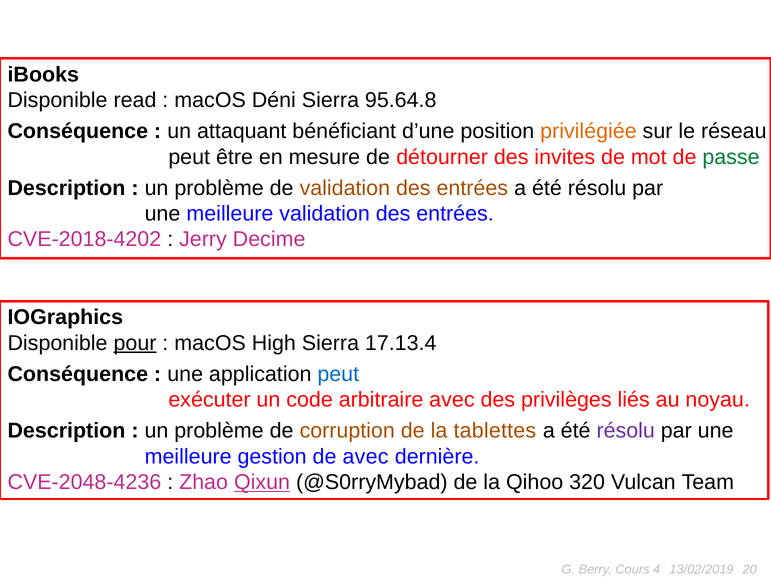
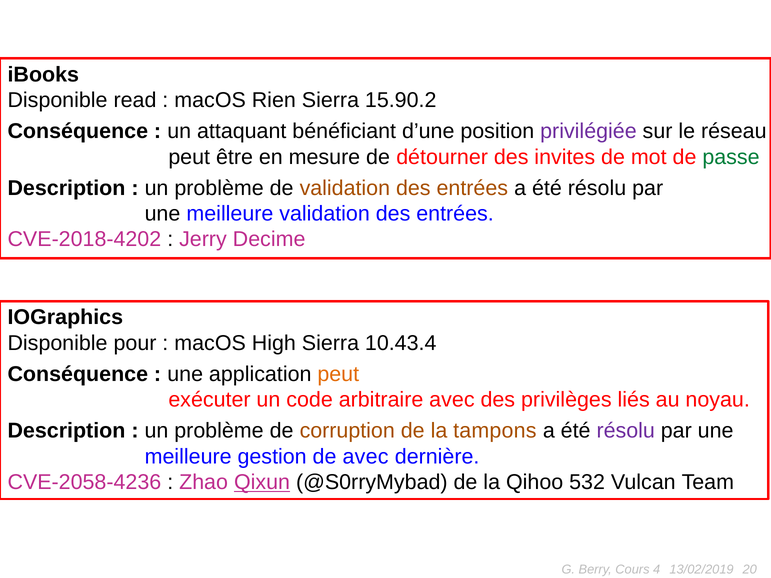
Déni: Déni -> Rien (274, 100)
95.64.8: 95.64.8 -> 15.90.2 (401, 100)
privilégiée colour: orange -> purple (588, 131)
pour underline: present -> none (135, 343)
17.13.4: 17.13.4 -> 10.43.4 (401, 343)
peut colour: blue -> orange (338, 374)
tablettes: tablettes -> tampons (495, 431)
CVE-2048-4236: CVE-2048-4236 -> CVE-2058-4236 (84, 482)
320: 320 -> 532 (587, 482)
